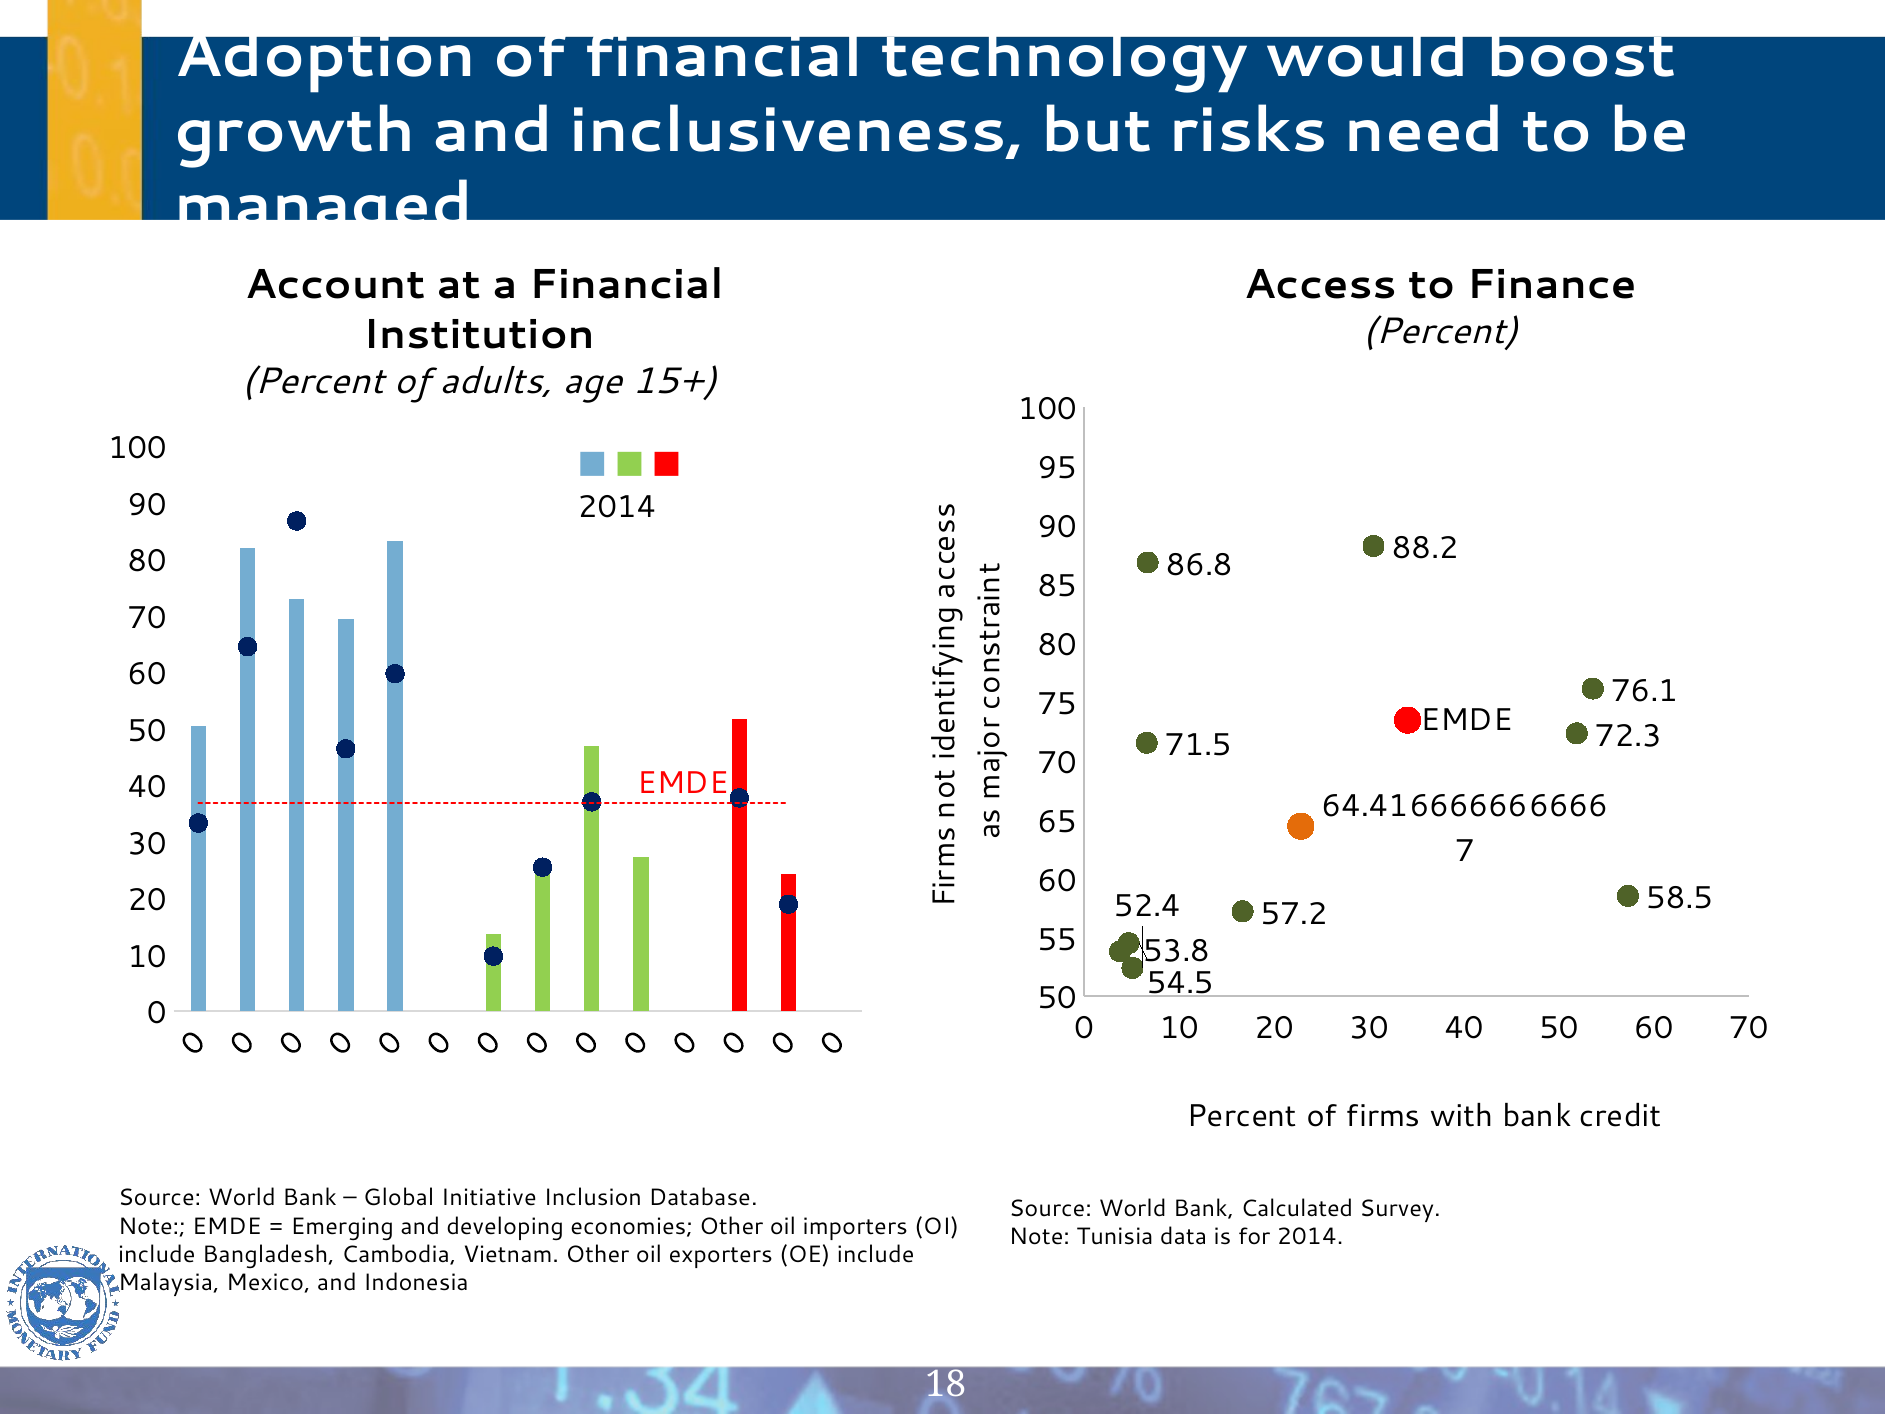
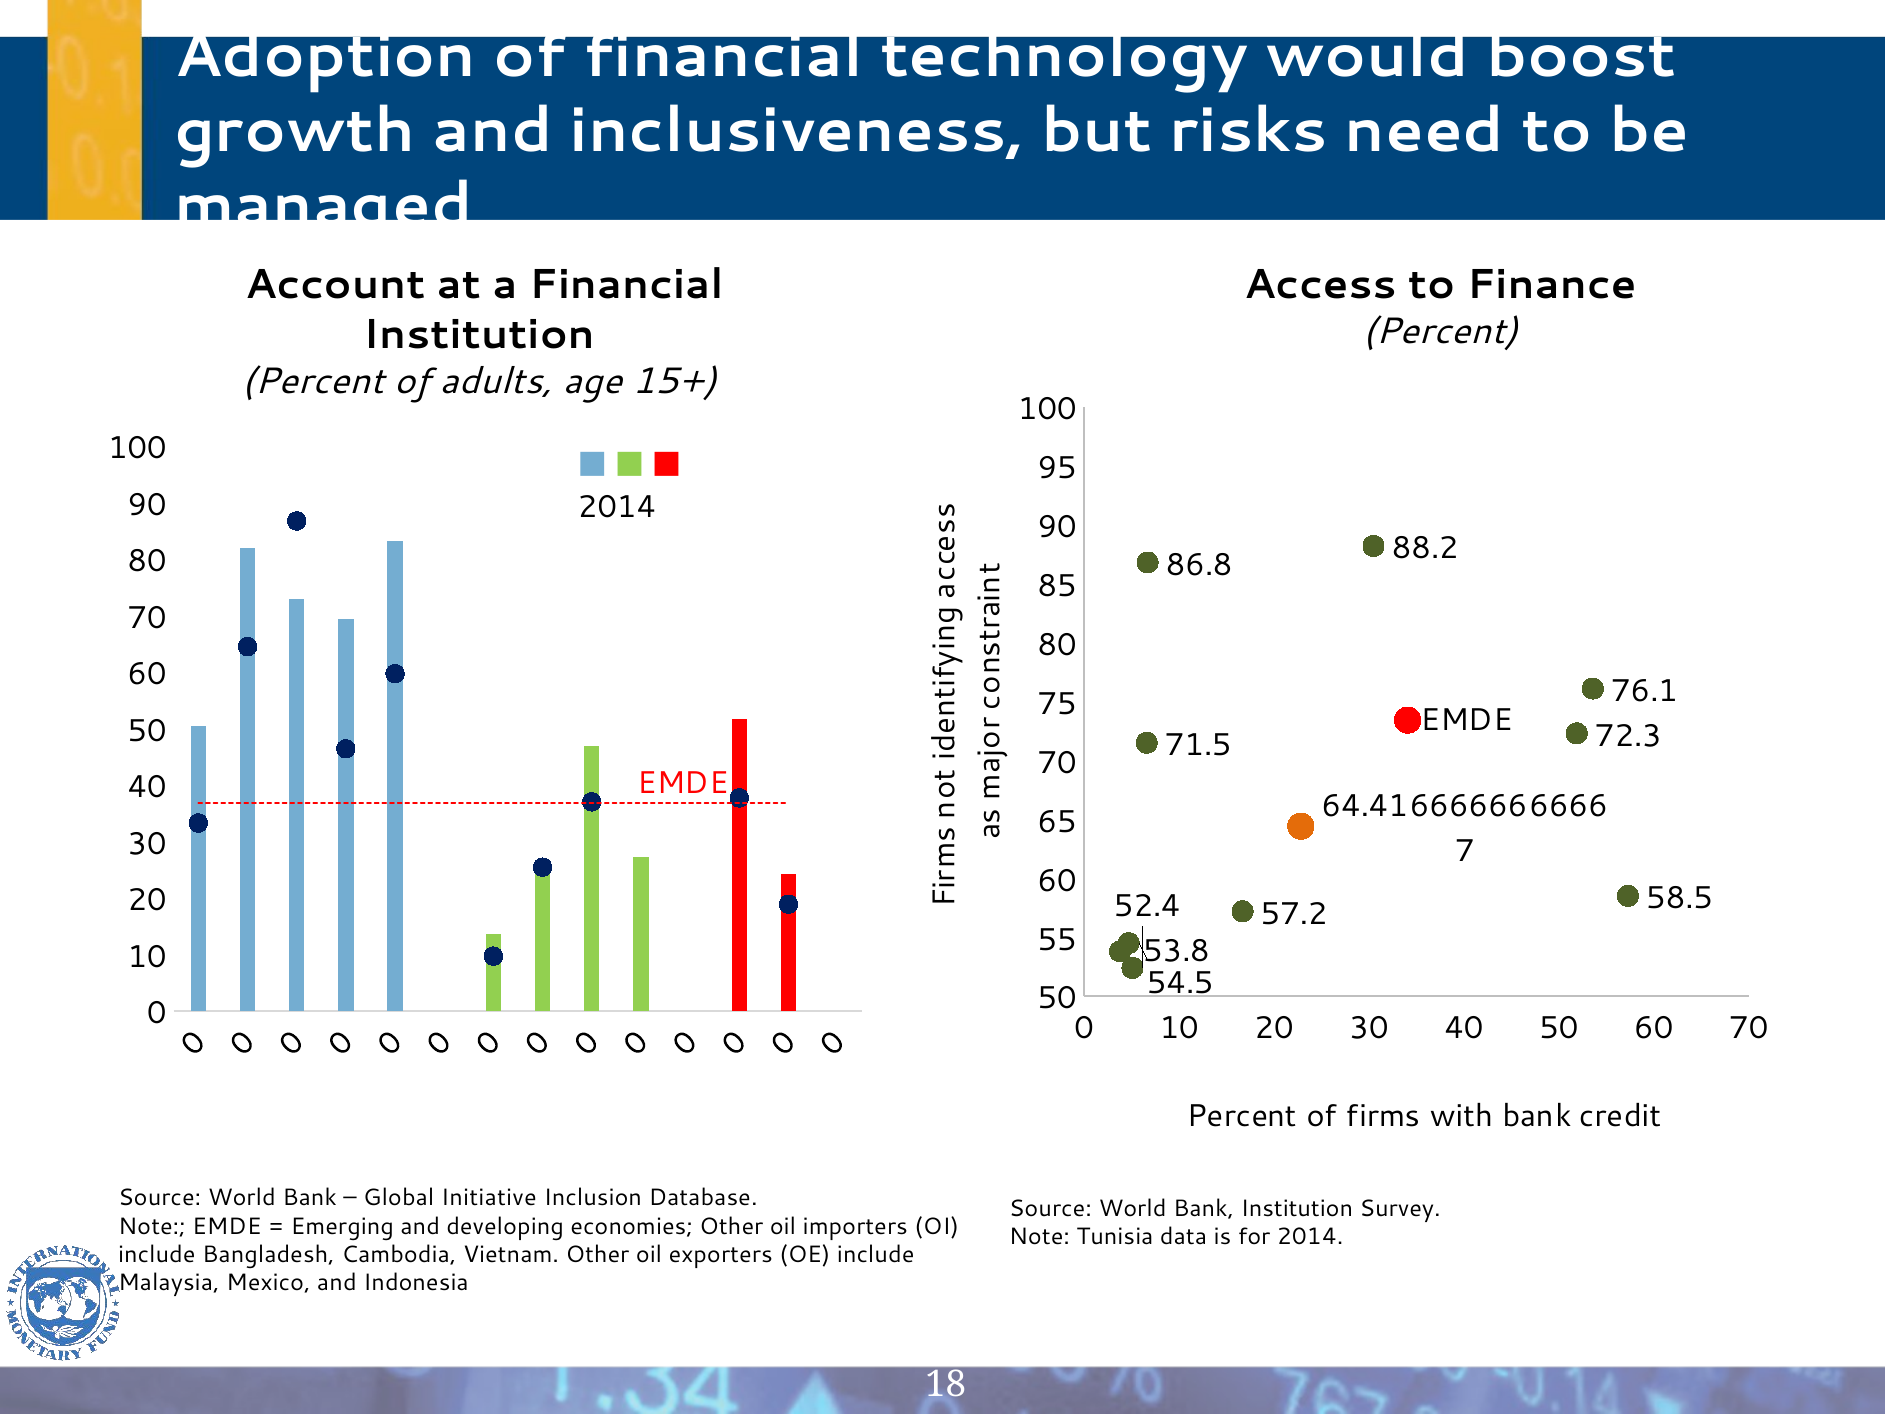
Bank Calculated: Calculated -> Institution (1297, 1208)
